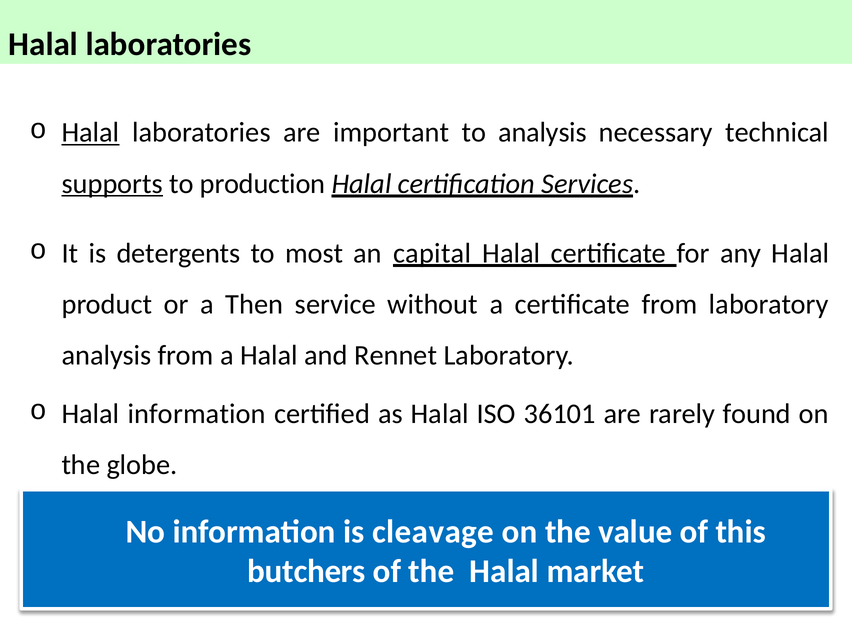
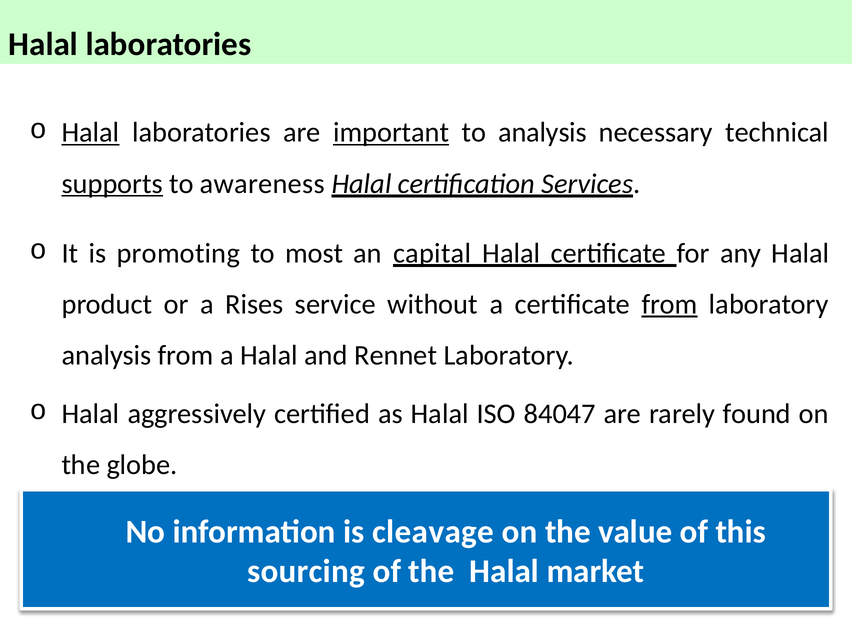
important underline: none -> present (391, 133)
production: production -> awareness (262, 184)
detergents: detergents -> promoting (178, 253)
Then: Then -> Rises (254, 304)
from underline: none -> present (670, 304)
Halal information: information -> aggressively (197, 414)
36101: 36101 -> 84047 (560, 414)
butchers: butchers -> sourcing (306, 572)
